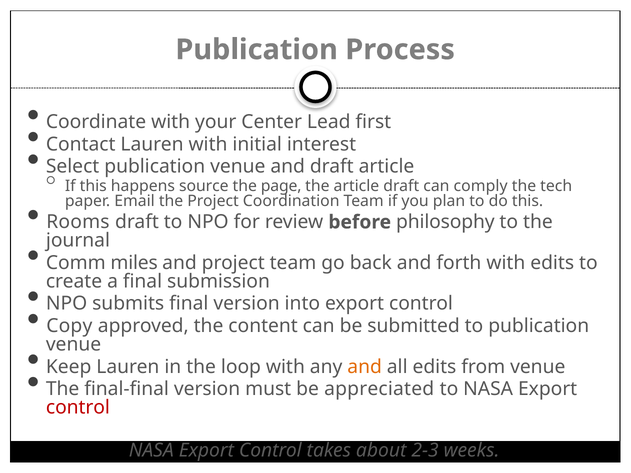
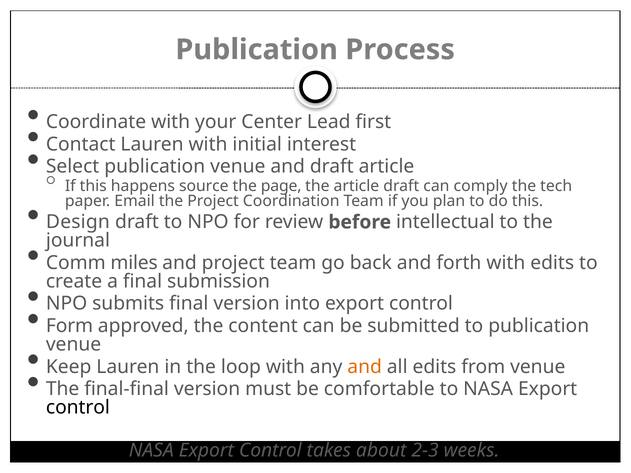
Rooms: Rooms -> Design (78, 222)
philosophy: philosophy -> intellectual (445, 222)
Copy: Copy -> Form (70, 326)
appreciated: appreciated -> comfortable (379, 389)
control colour: red -> black (78, 408)
